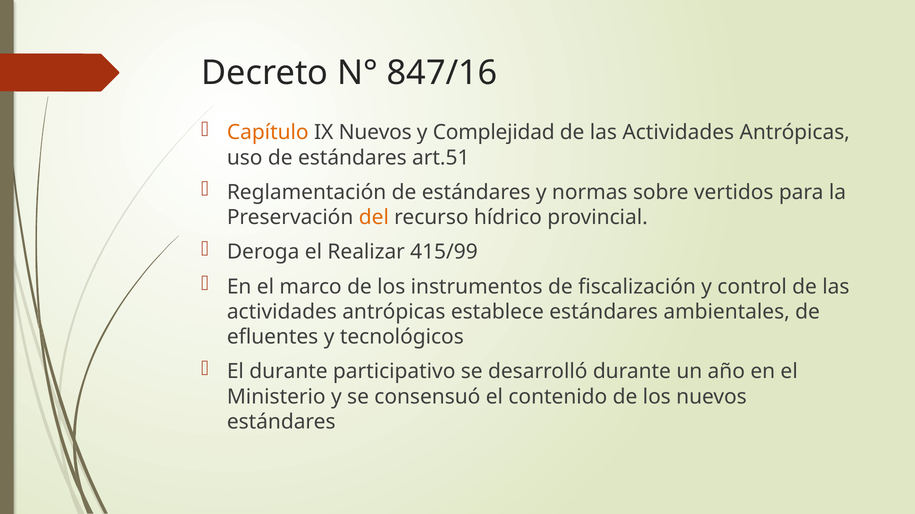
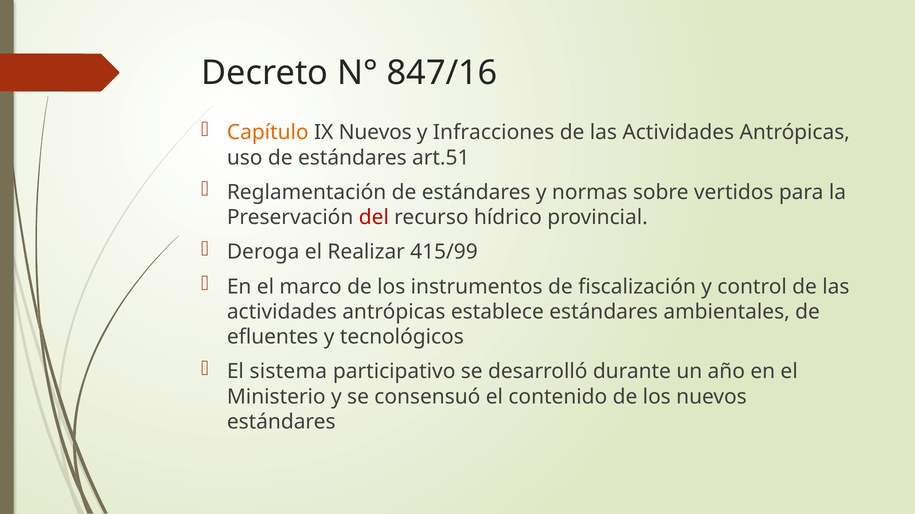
Complejidad: Complejidad -> Infracciones (494, 133)
del colour: orange -> red (374, 218)
El durante: durante -> sistema (288, 372)
